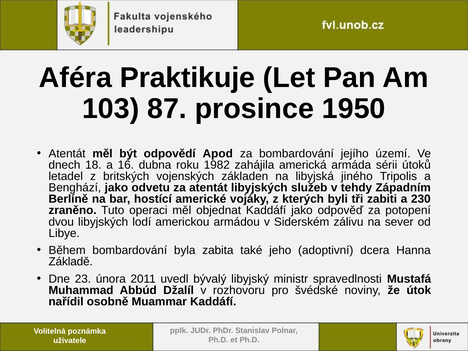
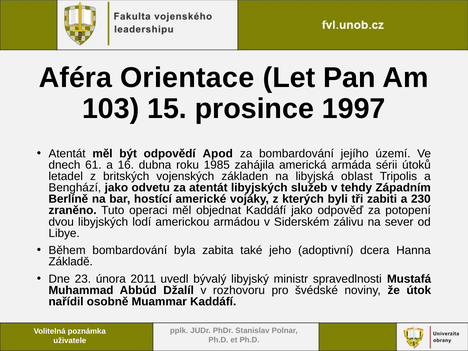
Praktikuje: Praktikuje -> Orientace (187, 78)
87: 87 -> 15 (167, 109)
1950: 1950 -> 1997 (354, 109)
18: 18 -> 61 (93, 165)
1982: 1982 -> 1985 (217, 165)
jiného: jiného -> oblast (357, 176)
